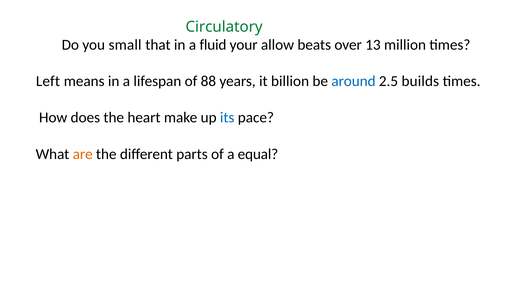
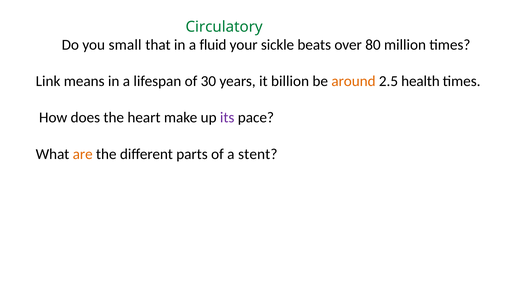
allow: allow -> sickle (278, 45)
13: 13 -> 80 (373, 45)
Left: Left -> Link (48, 81)
88: 88 -> 30 (208, 81)
around colour: blue -> orange (353, 81)
builds: builds -> health (420, 81)
its colour: blue -> purple (227, 118)
equal: equal -> stent (258, 154)
